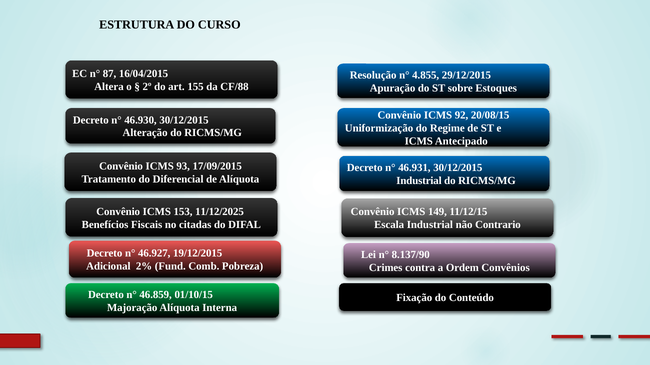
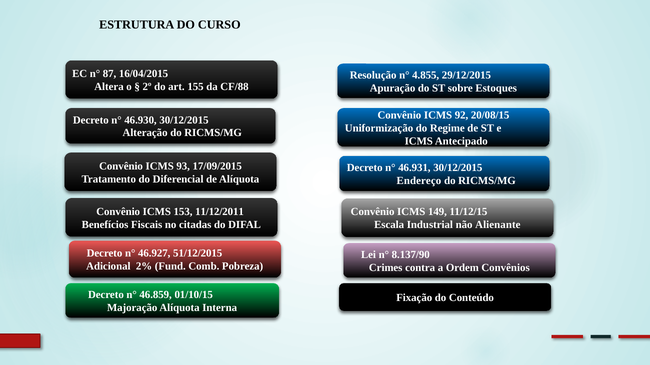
Industrial: Industrial -> Endereço (419, 181)
11/12/2025: 11/12/2025 -> 11/12/2011 (219, 212)
Contrario: Contrario -> Alienante (498, 225)
19/12/2015: 19/12/2015 -> 51/12/2015 (198, 254)
